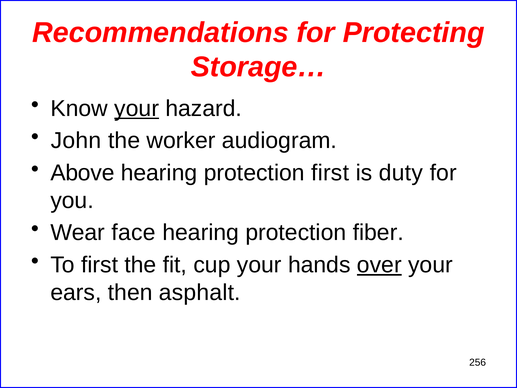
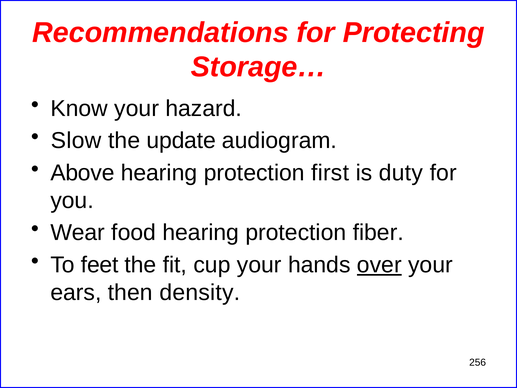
your underline: present -> none (137, 108)
John: John -> Slow (76, 141)
worker: worker -> update (181, 141)
face: face -> food (134, 233)
To first: first -> feet (100, 265)
asphalt: asphalt -> density (200, 292)
